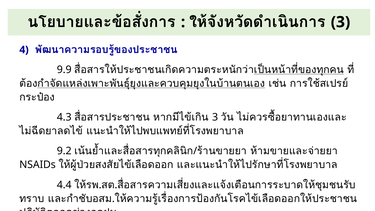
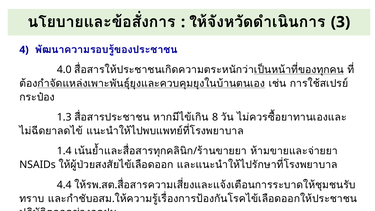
9.9: 9.9 -> 4.0 (64, 70)
4.3: 4.3 -> 1.3 (64, 117)
3: 3 -> 8 (215, 117)
9.2: 9.2 -> 1.4 (64, 151)
